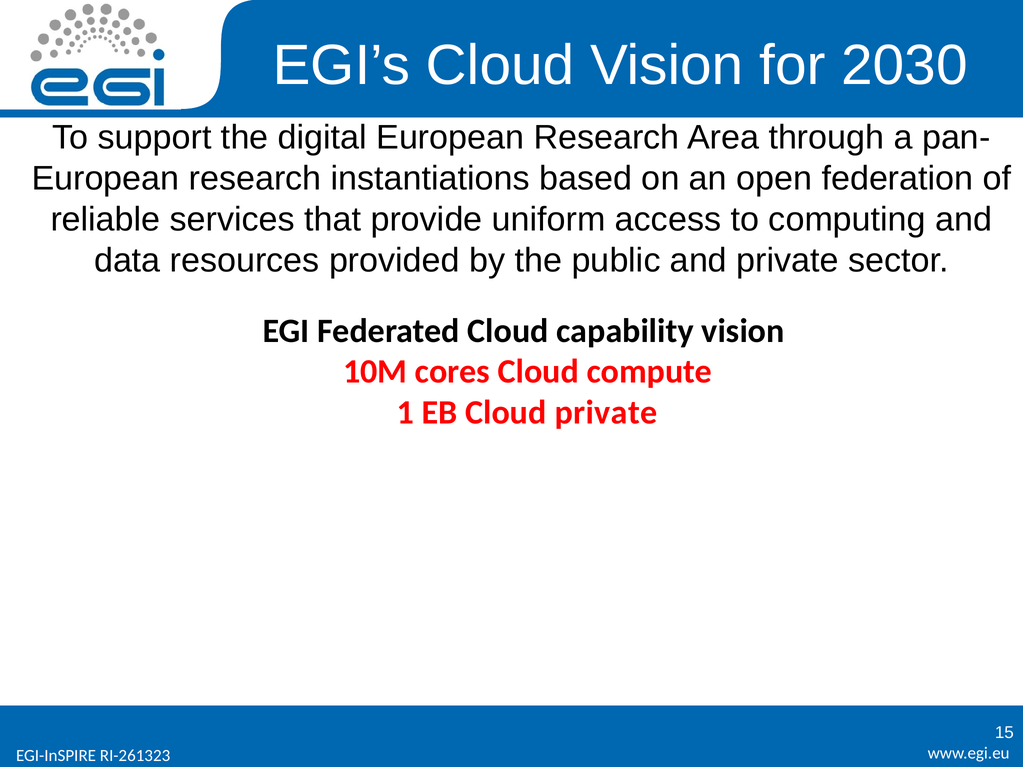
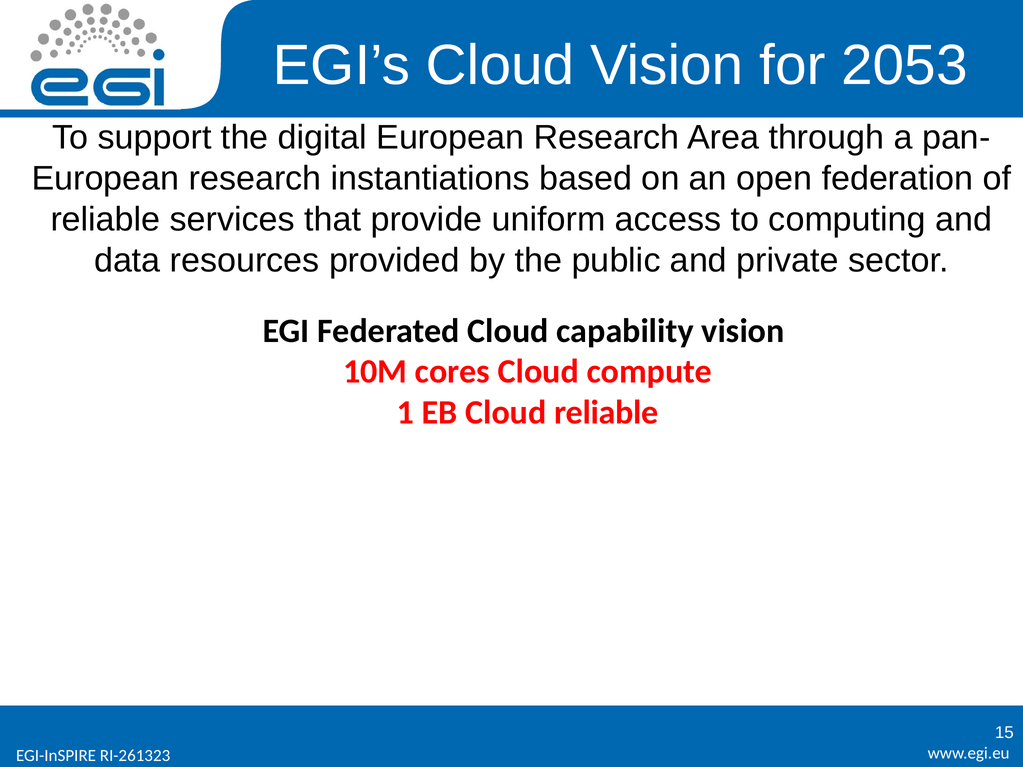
2030: 2030 -> 2053 (904, 65)
Cloud private: private -> reliable (606, 413)
